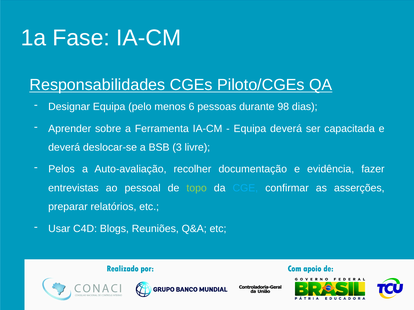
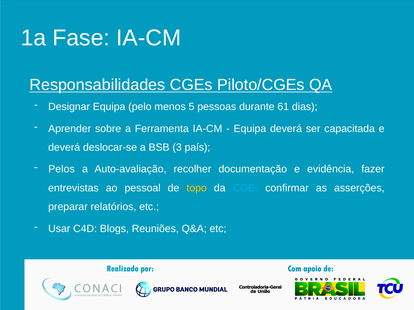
6: 6 -> 5 (192, 107)
98: 98 -> 61 (283, 107)
livre: livre -> país (197, 148)
topo colour: light green -> yellow (197, 188)
